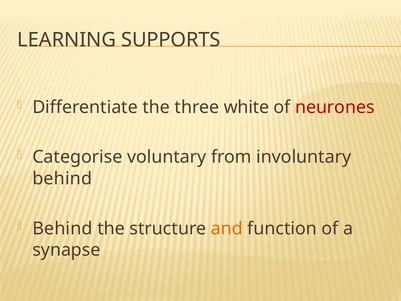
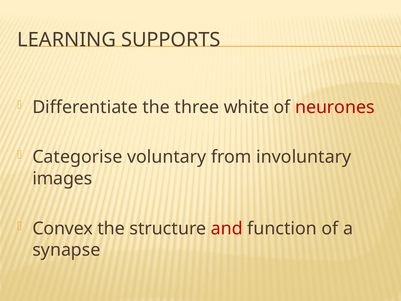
behind: behind -> images (62, 178)
Behind: Behind -> Convex (63, 228)
and colour: orange -> red (227, 228)
